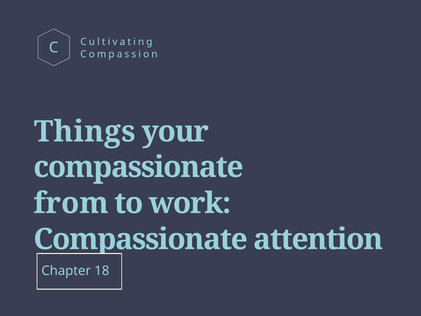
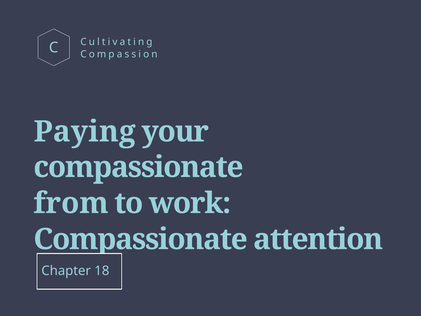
Things: Things -> Paying (85, 132)
